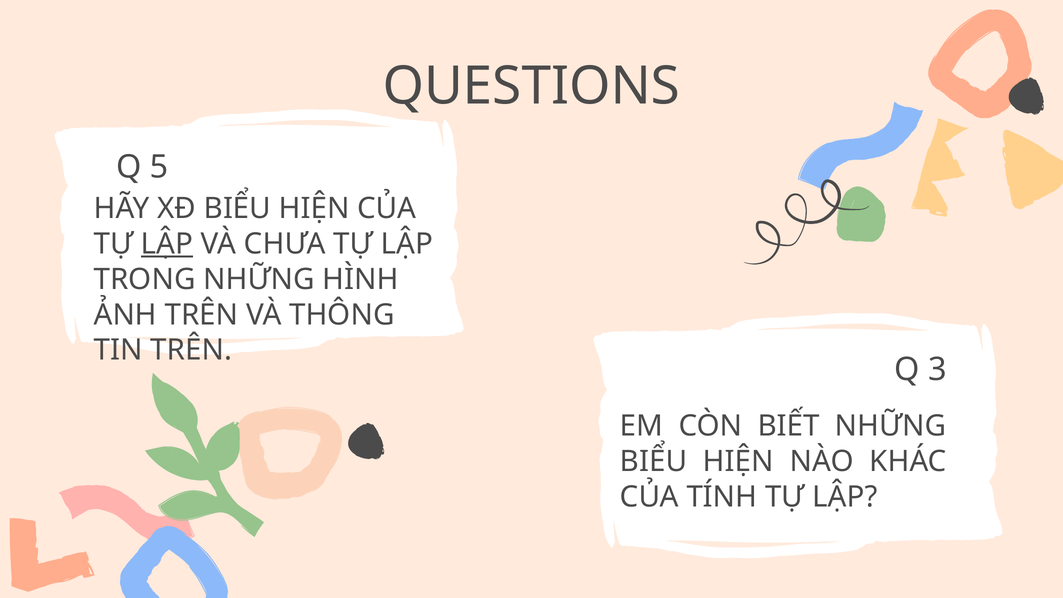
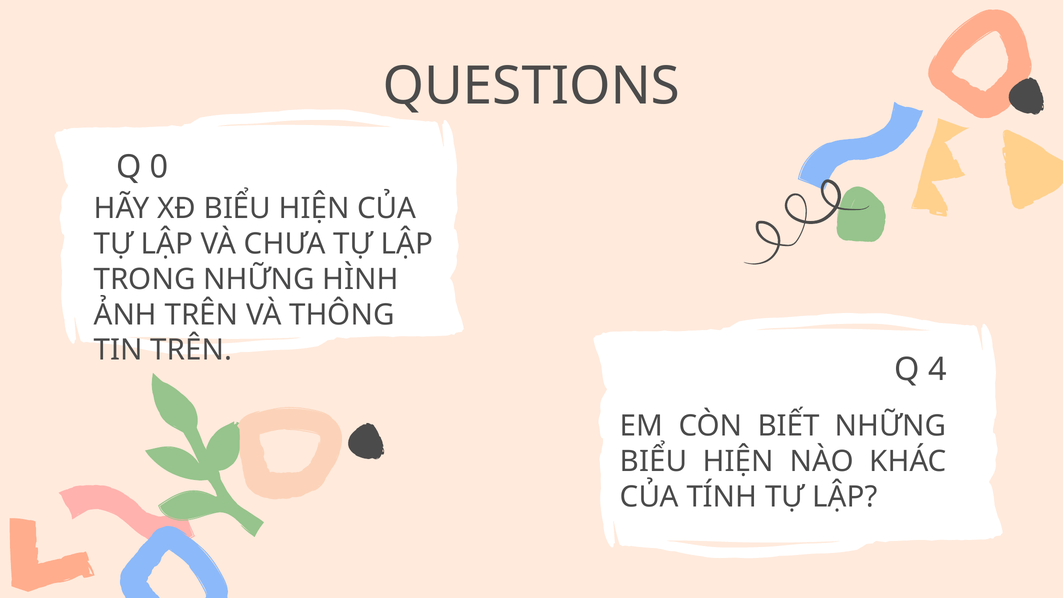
5: 5 -> 0 (159, 167)
LẬP underline: present -> none (167, 244)
3: 3 -> 4 (937, 370)
